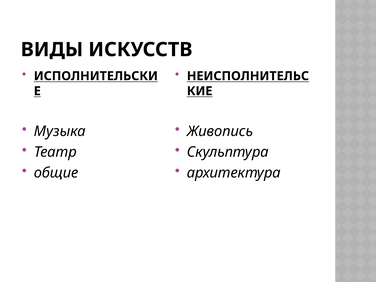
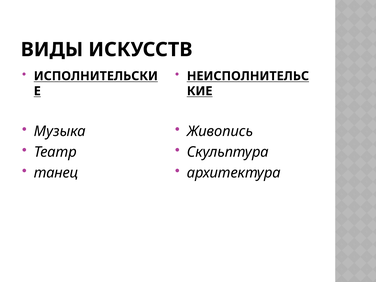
общие: общие -> танец (56, 173)
